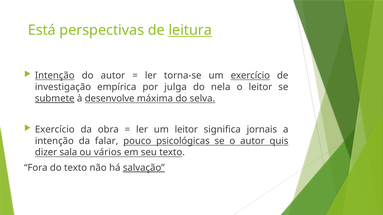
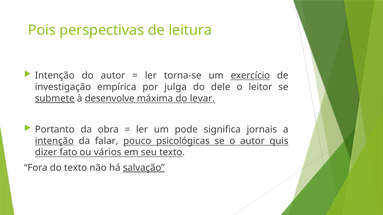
Está: Está -> Pois (42, 30)
leitura underline: present -> none (190, 30)
Intenção underline: present -> none (55, 76)
nela: nela -> dele (221, 87)
selva: selva -> levar (202, 99)
Exercício: Exercício -> Portanto (55, 130)
um leitor: leitor -> pode (186, 130)
intenção underline: none -> present (54, 141)
sala: sala -> fato (68, 153)
